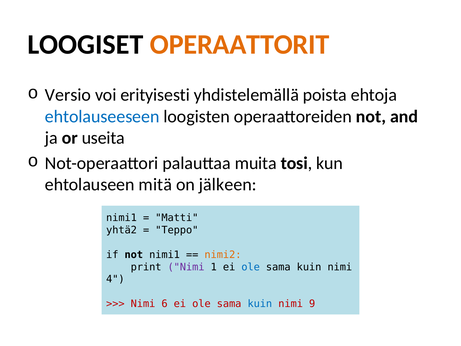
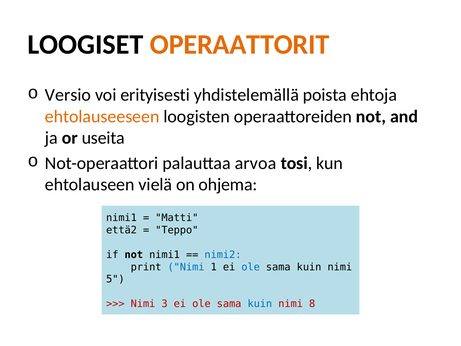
ehtolauseeseen colour: blue -> orange (102, 116)
muita: muita -> arvoa (256, 163)
mitä: mitä -> vielä (155, 184)
jälkeen: jälkeen -> ohjema (228, 184)
yhtä2: yhtä2 -> että2 (122, 230)
nimi2 colour: orange -> blue (223, 254)
Nimi colour: purple -> blue (186, 267)
4: 4 -> 5 (115, 279)
6: 6 -> 3 (165, 304)
9: 9 -> 8 (312, 304)
